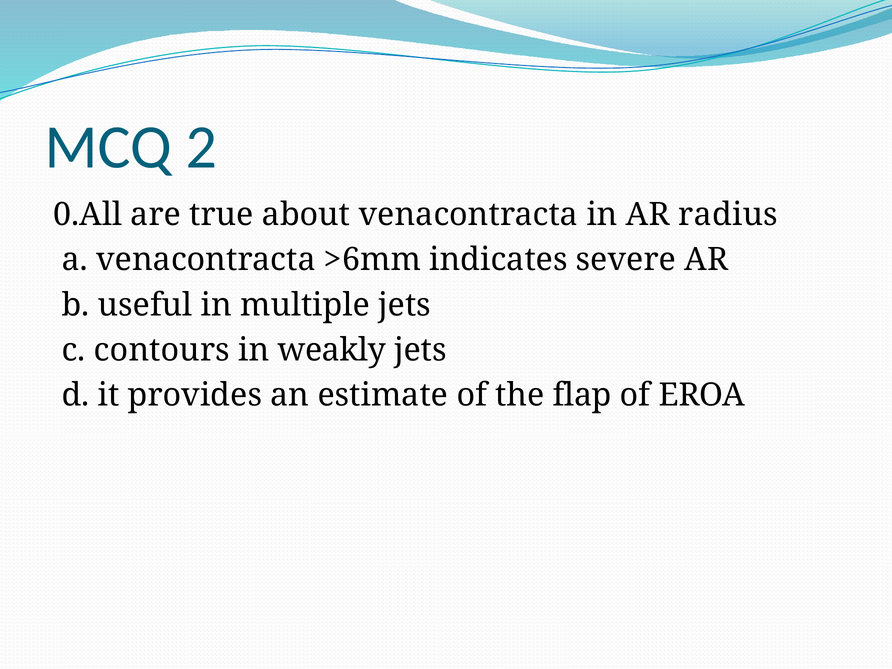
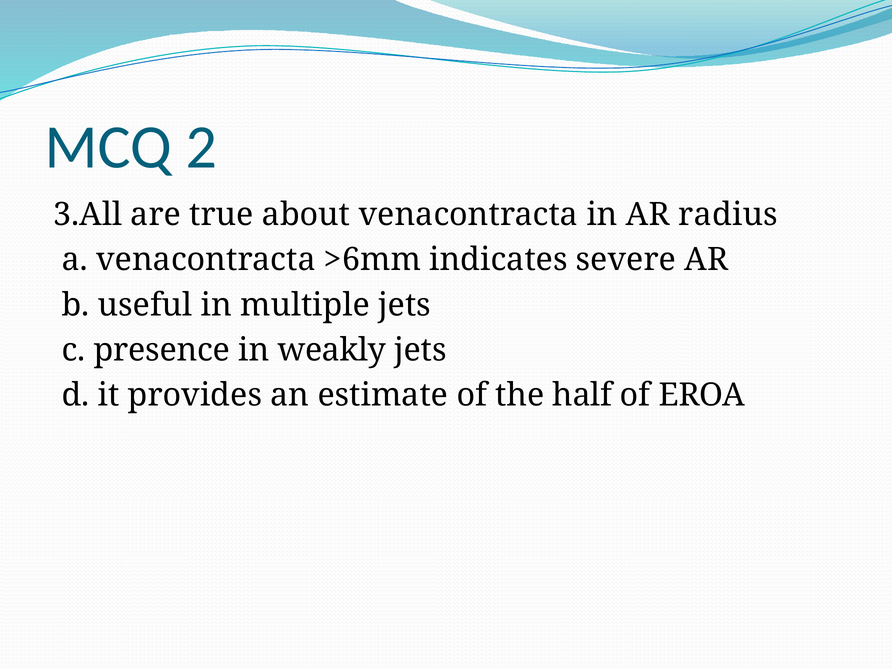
0.All: 0.All -> 3.All (88, 215)
contours: contours -> presence (162, 350)
flap: flap -> half (582, 395)
